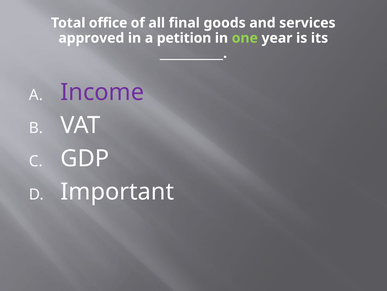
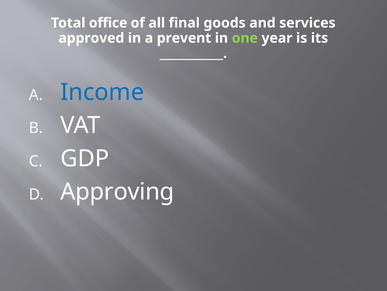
petition: petition -> prevent (184, 38)
Income colour: purple -> blue (102, 92)
Important: Important -> Approving (117, 191)
